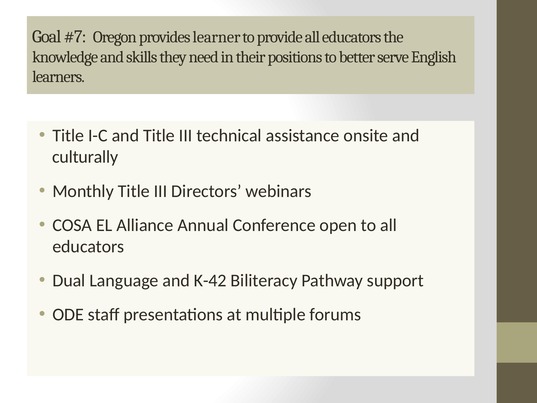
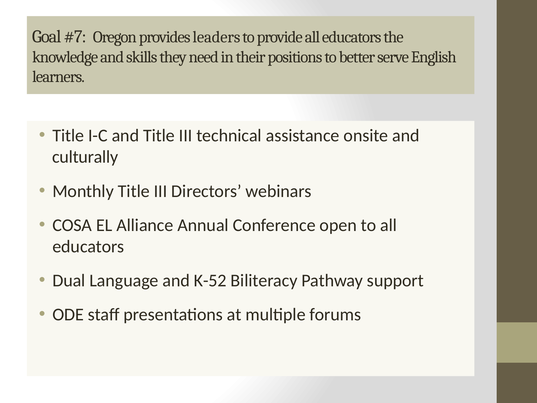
learner: learner -> leaders (216, 37)
K-42: K-42 -> K-52 (210, 280)
